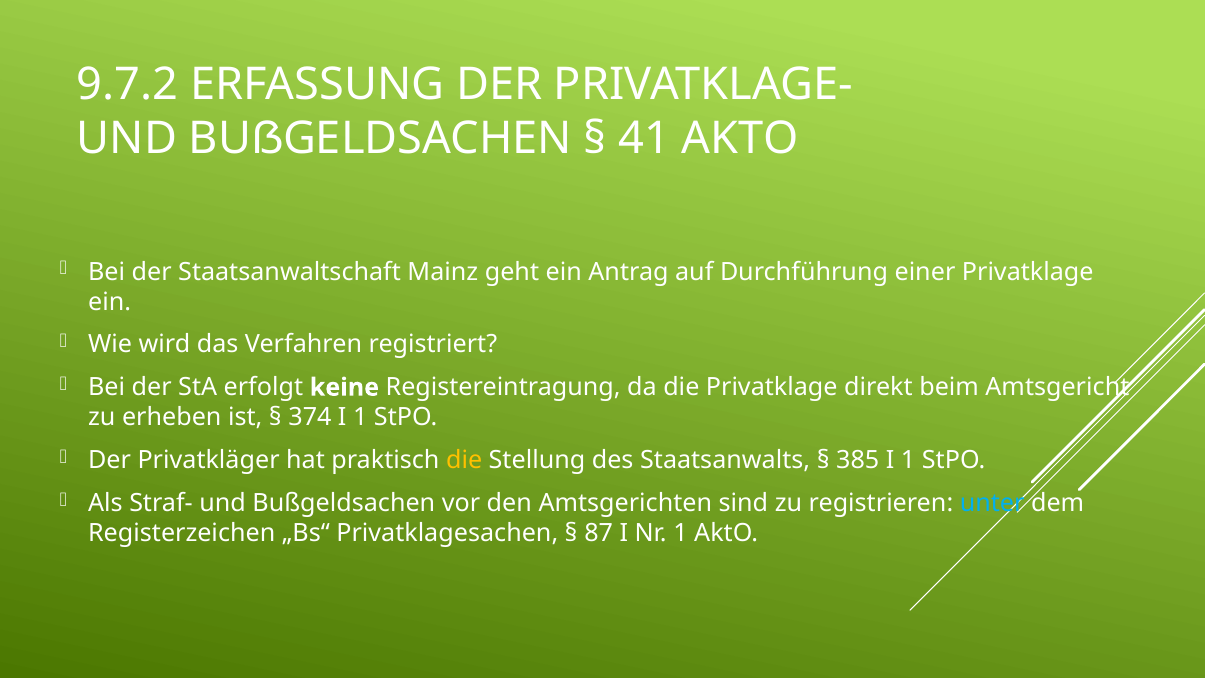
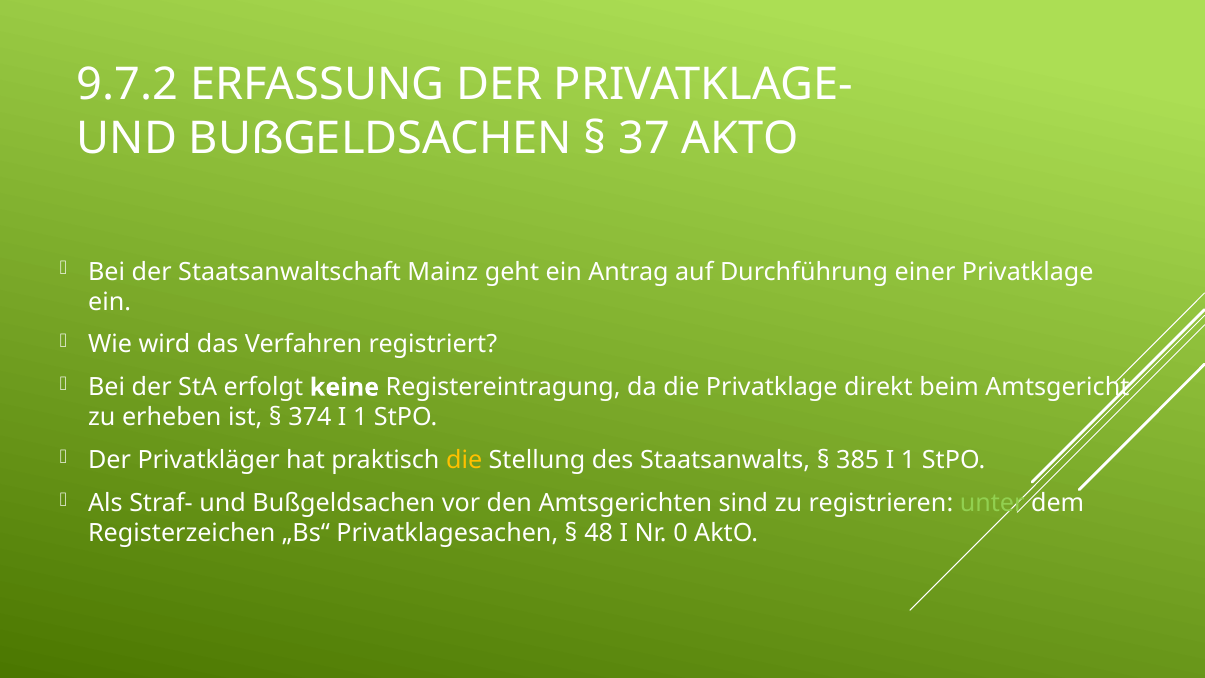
41: 41 -> 37 (644, 139)
unter colour: light blue -> light green (992, 503)
87: 87 -> 48 (599, 533)
Nr 1: 1 -> 0 (680, 533)
